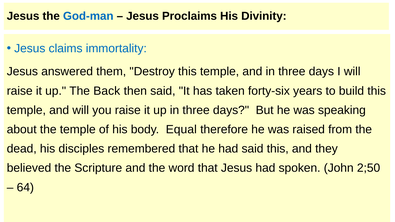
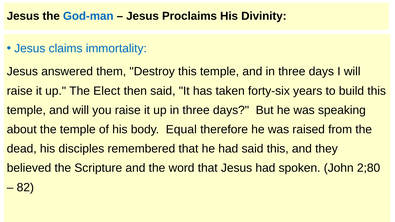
Back: Back -> Elect (107, 91)
2;50: 2;50 -> 2;80 (369, 168)
64: 64 -> 82 (25, 188)
